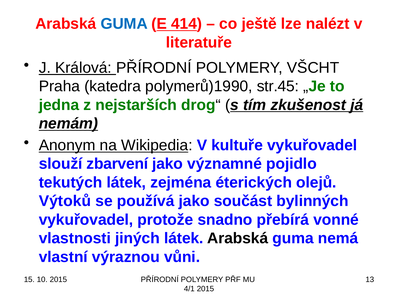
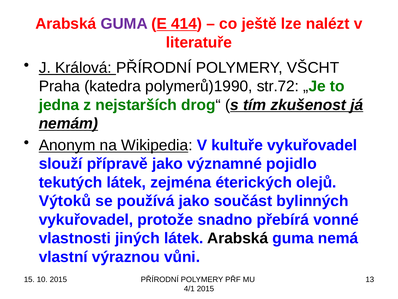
GUMA colour: blue -> purple (124, 24)
str.45: str.45 -> str.72 (278, 86)
zbarvení: zbarvení -> přípravě (117, 164)
